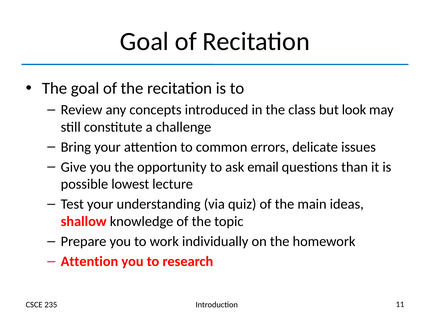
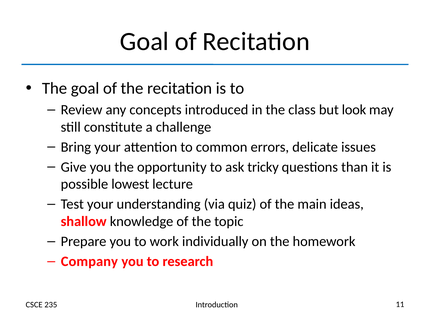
email: email -> tricky (263, 167)
Attention: Attention -> Company (89, 262)
